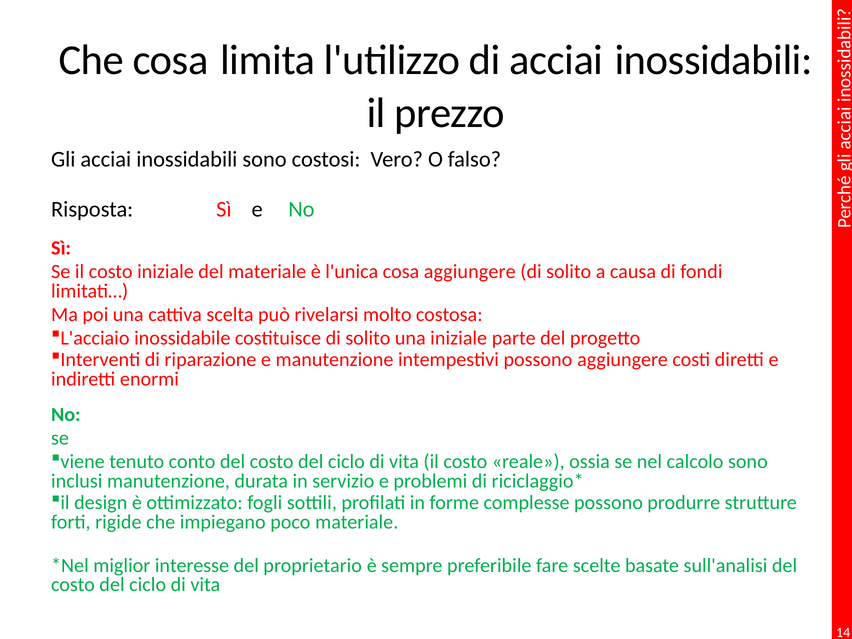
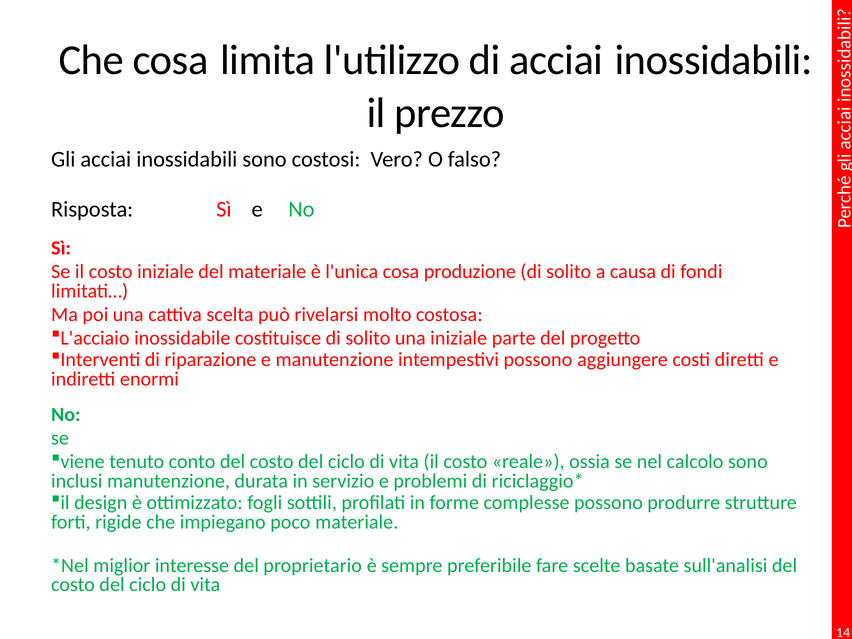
cosa aggiungere: aggiungere -> produzione (470, 272)
